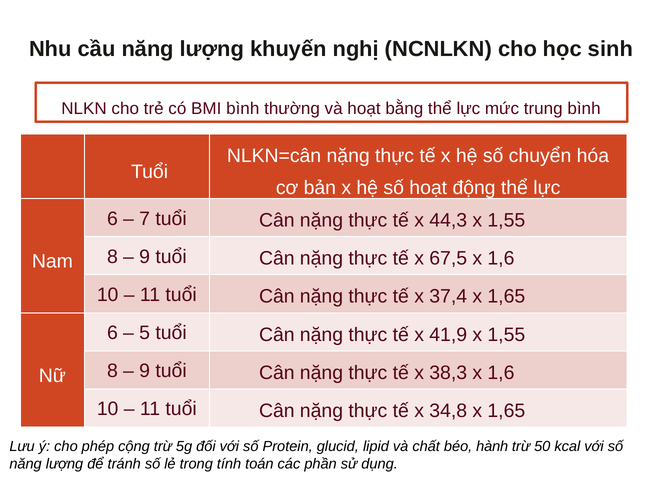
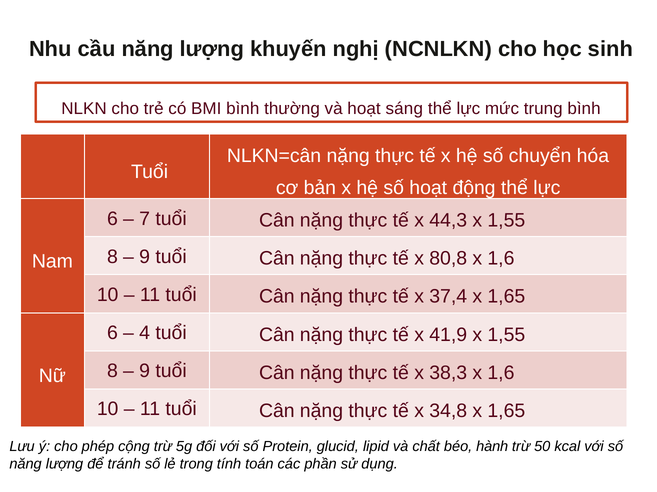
bằng: bằng -> sáng (404, 109)
67,5: 67,5 -> 80,8 (448, 259)
5: 5 -> 4 (145, 333)
